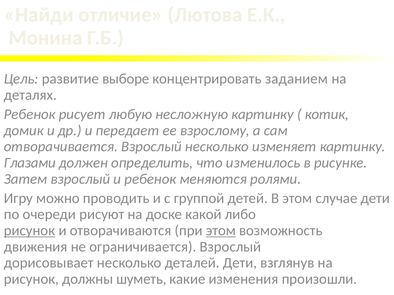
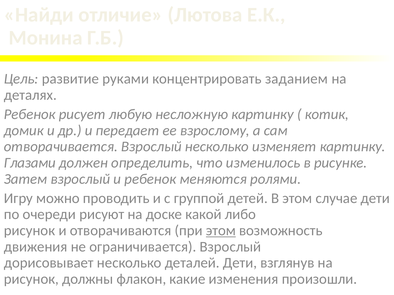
выборе: выборе -> руками (126, 79)
рисунок underline: present -> none (30, 231)
шуметь: шуметь -> флакон (141, 279)
